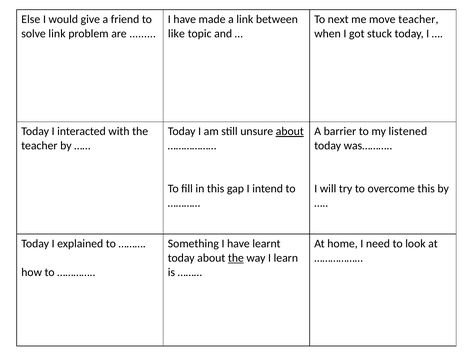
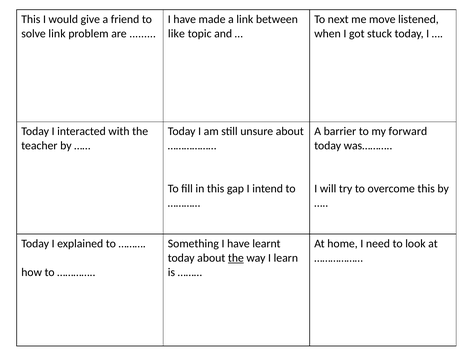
Else: Else -> This (31, 19)
move teacher: teacher -> listened (418, 19)
about underline: present -> none (290, 131)
listened: listened -> forward (408, 131)
